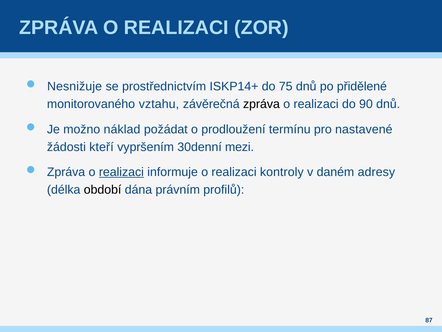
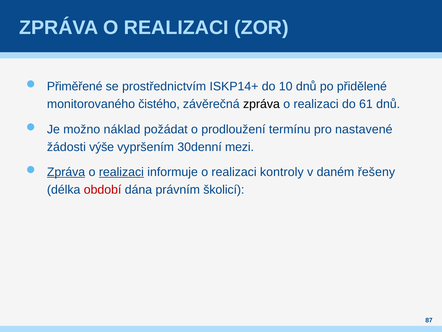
Nesnižuje: Nesnižuje -> Přiměřené (75, 86)
75: 75 -> 10 (286, 86)
vztahu: vztahu -> čistého (159, 104)
90: 90 -> 61 (366, 104)
kteří: kteří -> výše (102, 147)
Zpráva underline: none -> present (66, 172)
adresy: adresy -> řešeny (376, 172)
období colour: black -> red (103, 190)
profilů: profilů -> školicí (224, 190)
